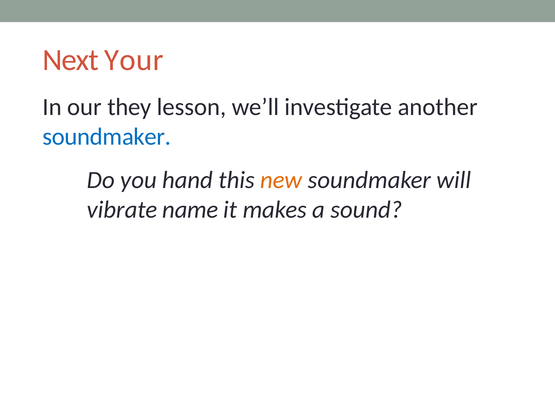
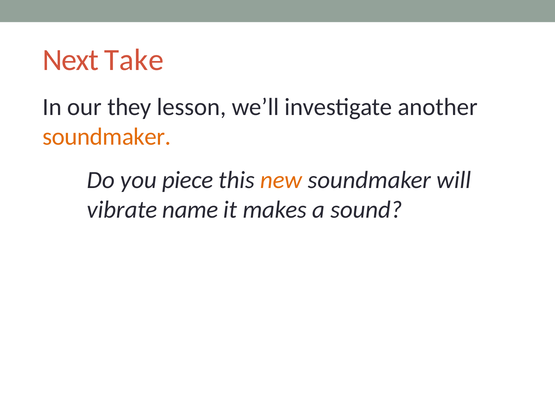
Your: Your -> Take (134, 60)
soundmaker colour: blue -> orange (107, 137)
hand: hand -> piece (188, 180)
